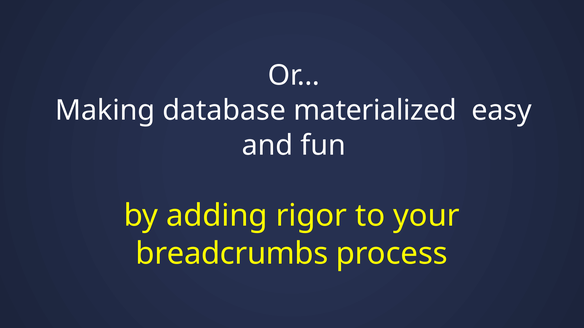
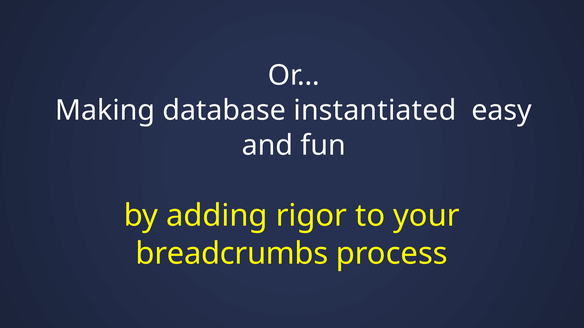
materialized: materialized -> instantiated (375, 111)
